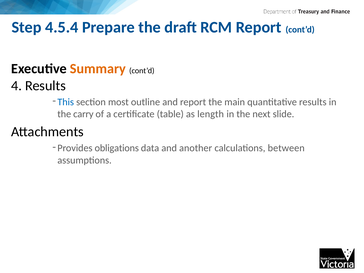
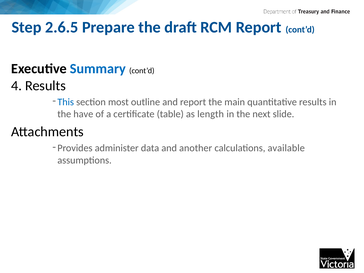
4.5.4: 4.5.4 -> 2.6.5 (62, 27)
Summary colour: orange -> blue (98, 69)
carry: carry -> have (83, 114)
obligations: obligations -> administer (117, 148)
between: between -> available (286, 148)
